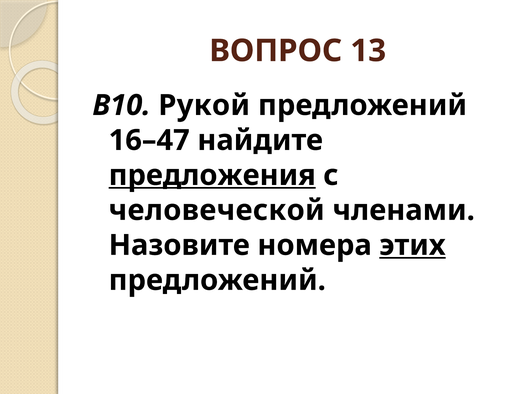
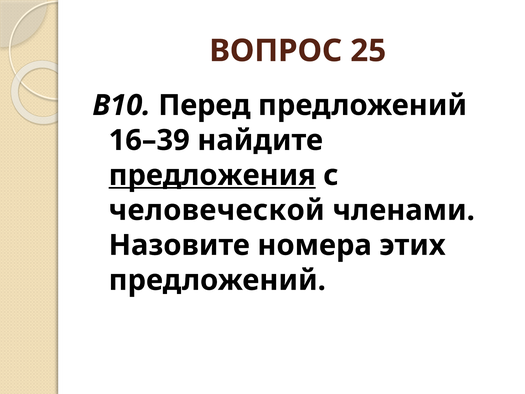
13: 13 -> 25 (368, 51)
Рукой: Рукой -> Перед (204, 105)
16–47: 16–47 -> 16–39 (149, 140)
этих underline: present -> none (412, 245)
